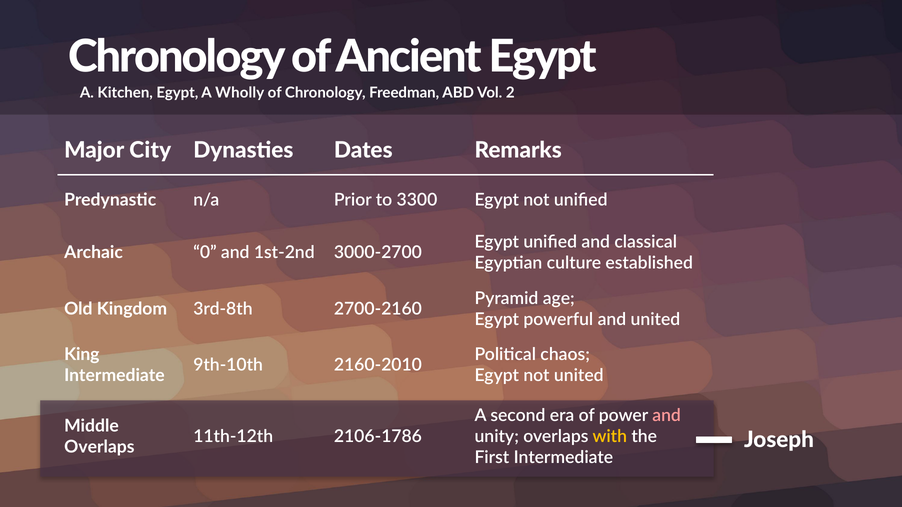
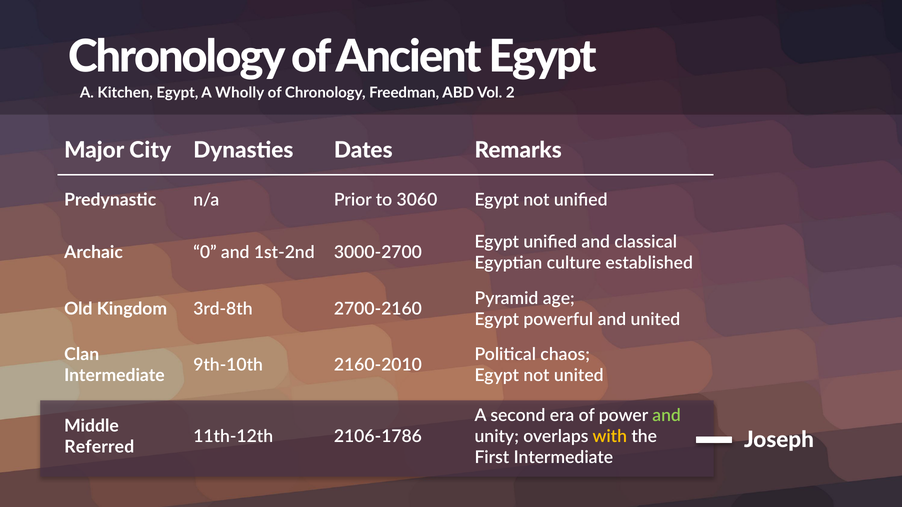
3300: 3300 -> 3060 (417, 200)
King: King -> Clan (82, 355)
and colour: pink -> light green (667, 416)
Overlaps: Overlaps -> Referred (99, 447)
